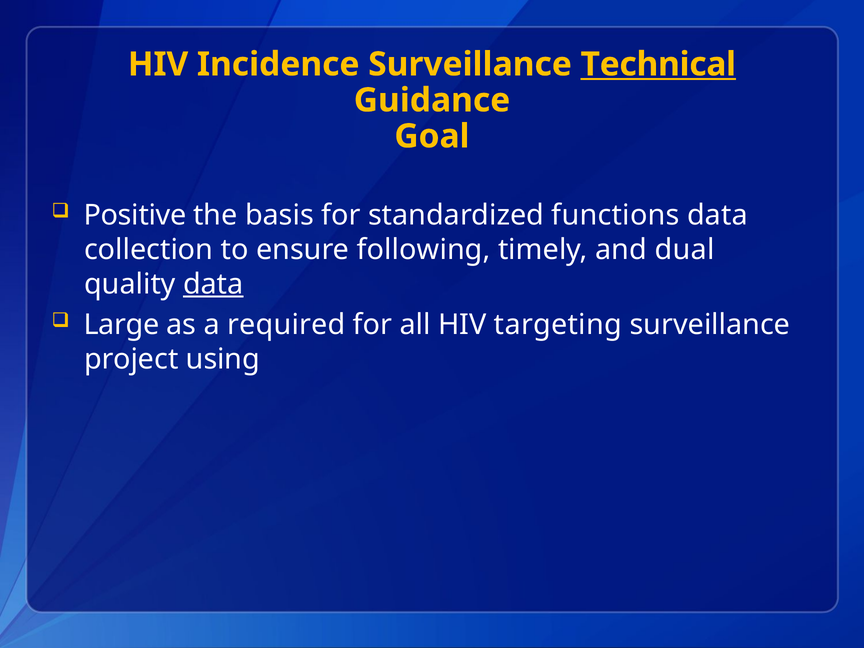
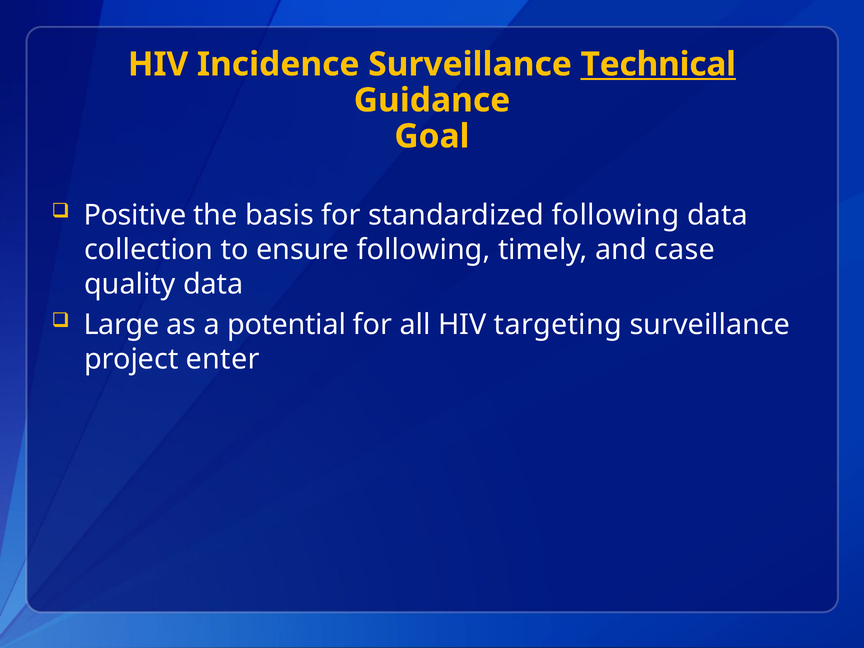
standardized functions: functions -> following (615, 215)
dual: dual -> case (685, 250)
data underline: present -> none (213, 284)
required: required -> potential (287, 324)
using: using -> enter (223, 359)
